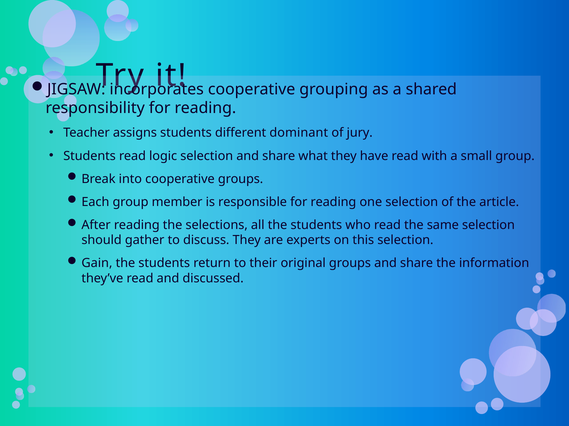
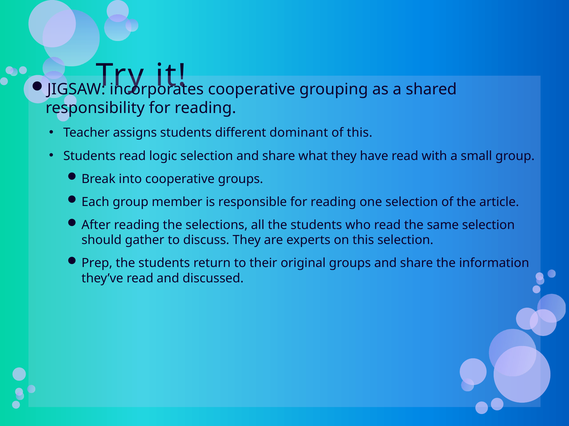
of jury: jury -> this (360, 133)
Gain: Gain -> Prep (97, 264)
